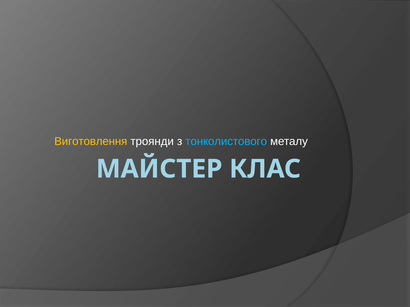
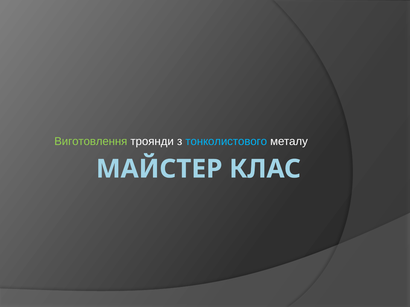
Виготовлення colour: yellow -> light green (91, 142)
